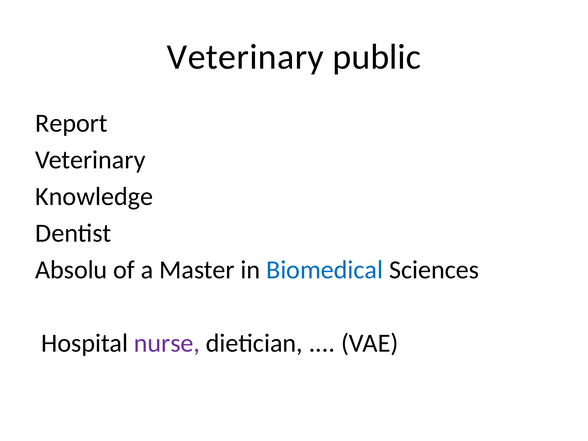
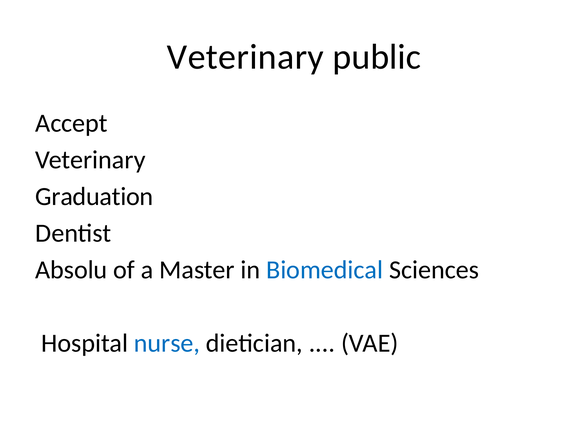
Report: Report -> Accept (71, 123)
Knowledge: Knowledge -> Graduation (94, 197)
nurse colour: purple -> blue (167, 343)
